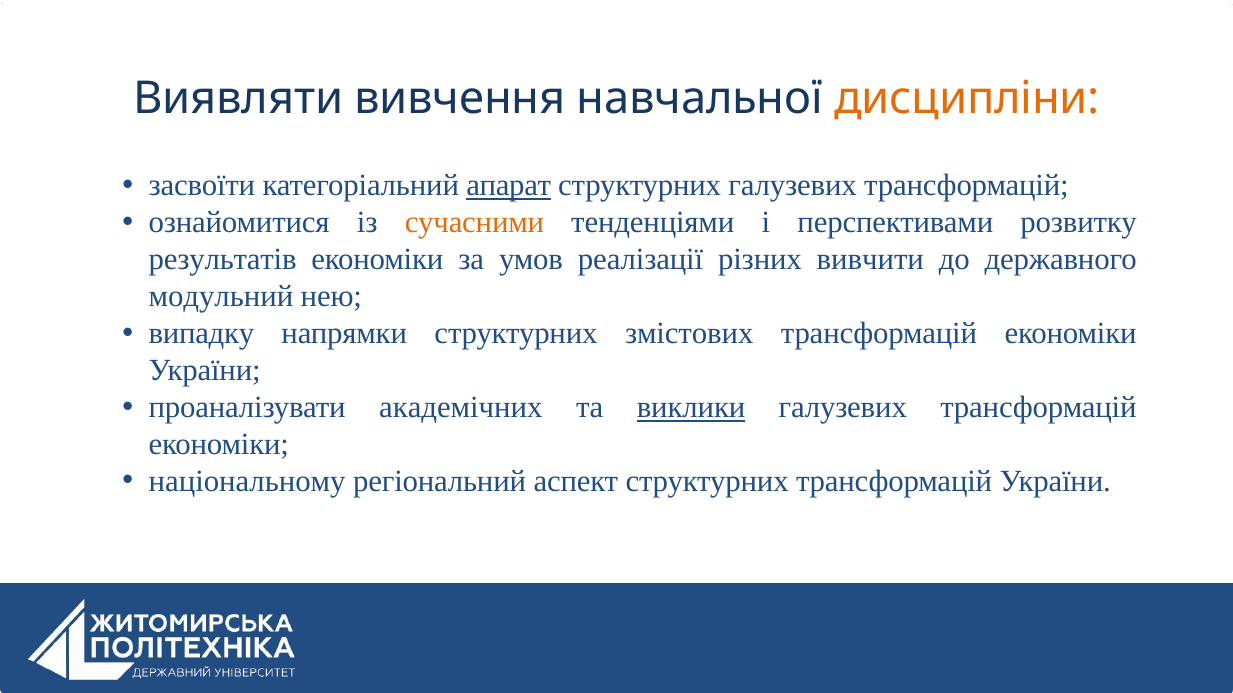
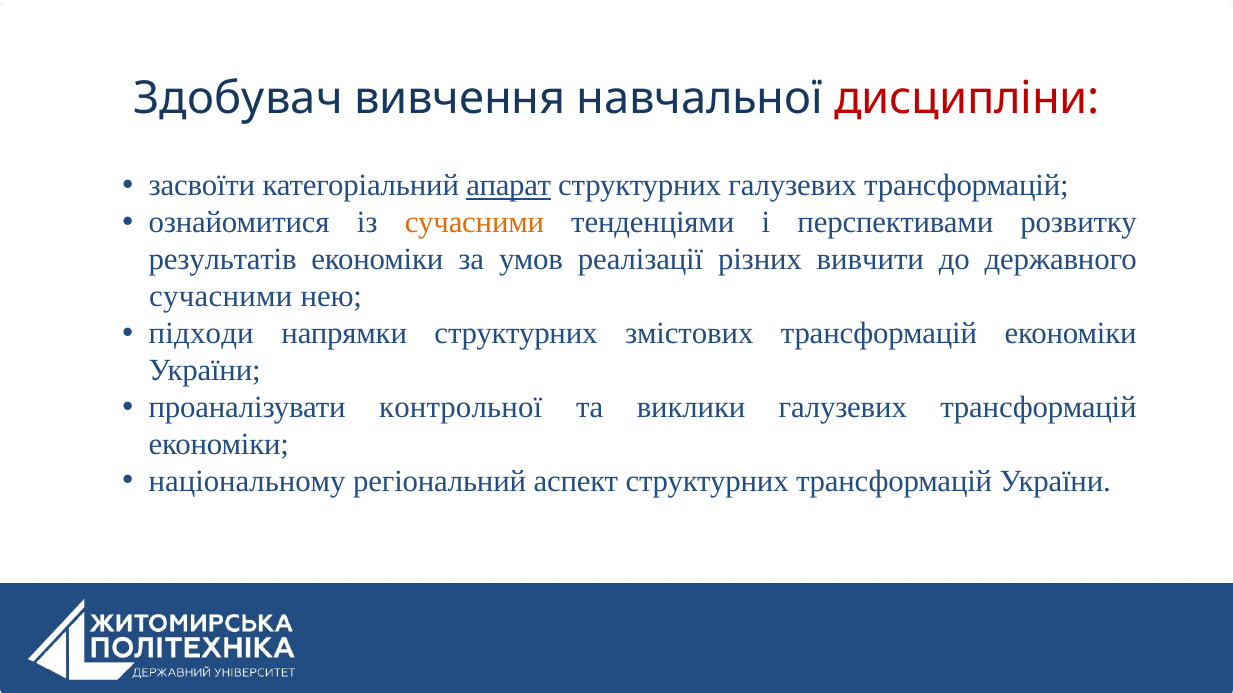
Виявляти: Виявляти -> Здобувач (238, 99)
дисципліни colour: orange -> red (967, 99)
модульний: модульний -> сучасними (221, 297)
випадку: випадку -> підходи (201, 334)
академічних: академічних -> контрольної (461, 408)
виклики underline: present -> none (691, 408)
